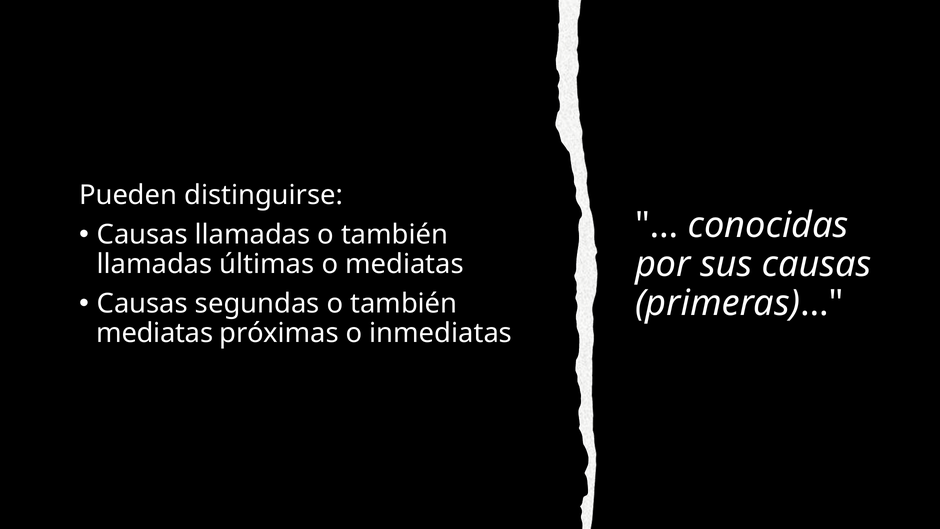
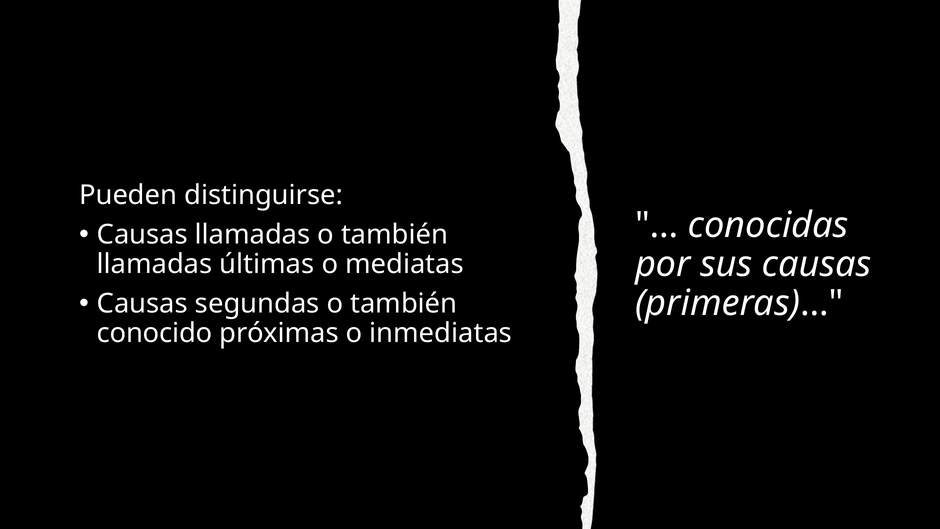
mediatas: mediatas -> conocido (155, 333)
